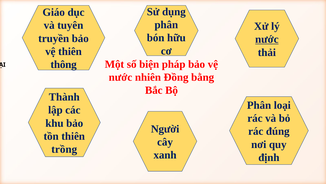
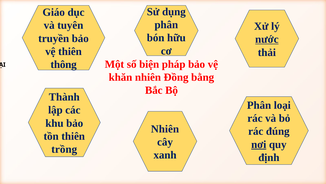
nước: nước -> khăn (120, 77)
Người: Người -> Nhiên (165, 129)
nơi underline: none -> present (259, 144)
